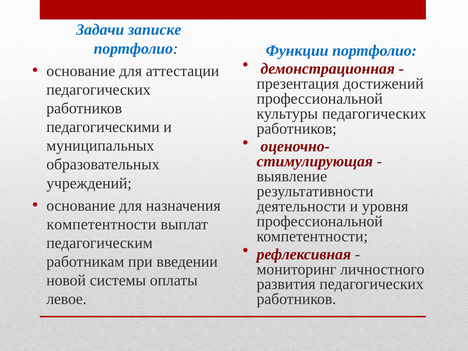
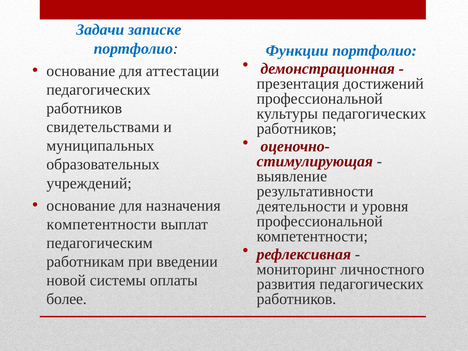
педагогическими: педагогическими -> свидетельствами (103, 127)
левое: левое -> более (66, 299)
